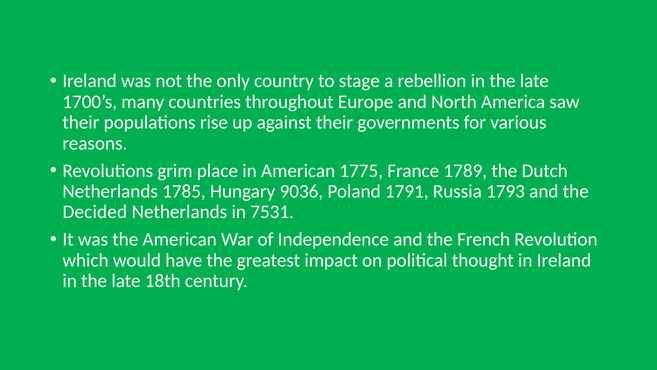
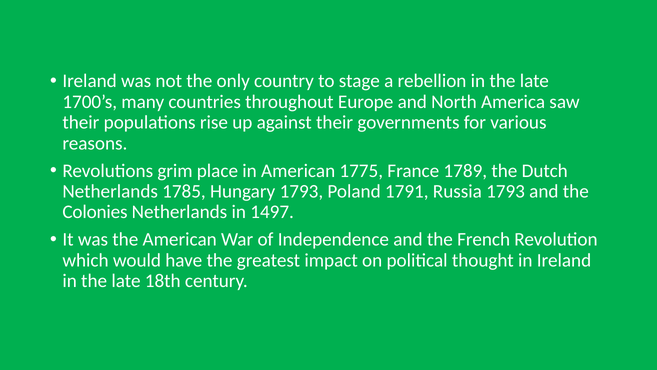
Hungary 9036: 9036 -> 1793 (301, 191)
Decided: Decided -> Colonies (95, 212)
7531: 7531 -> 1497 (272, 212)
